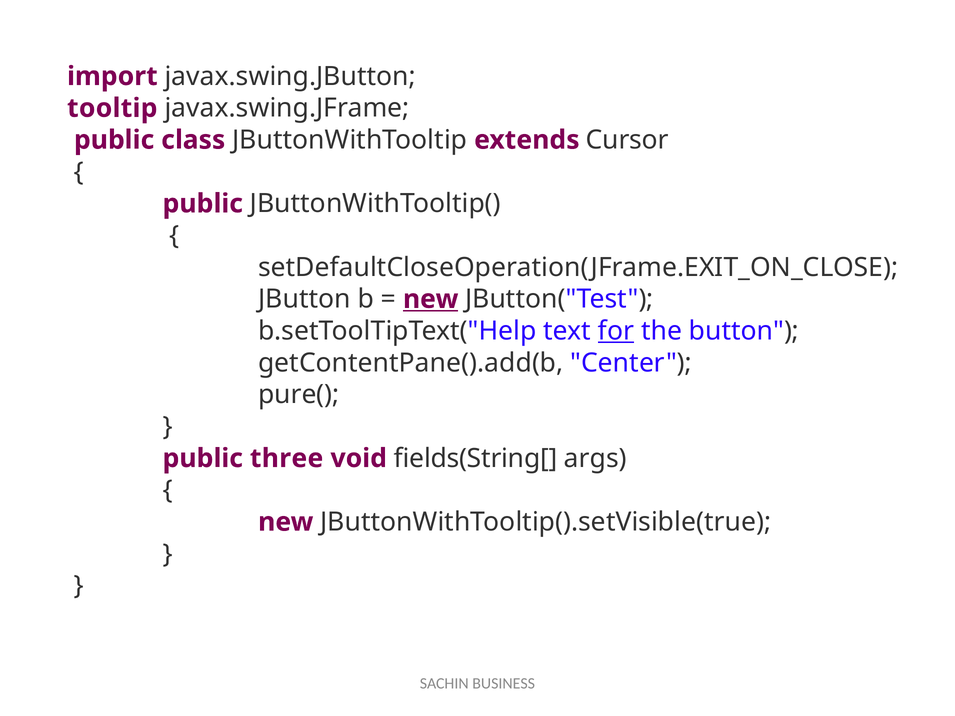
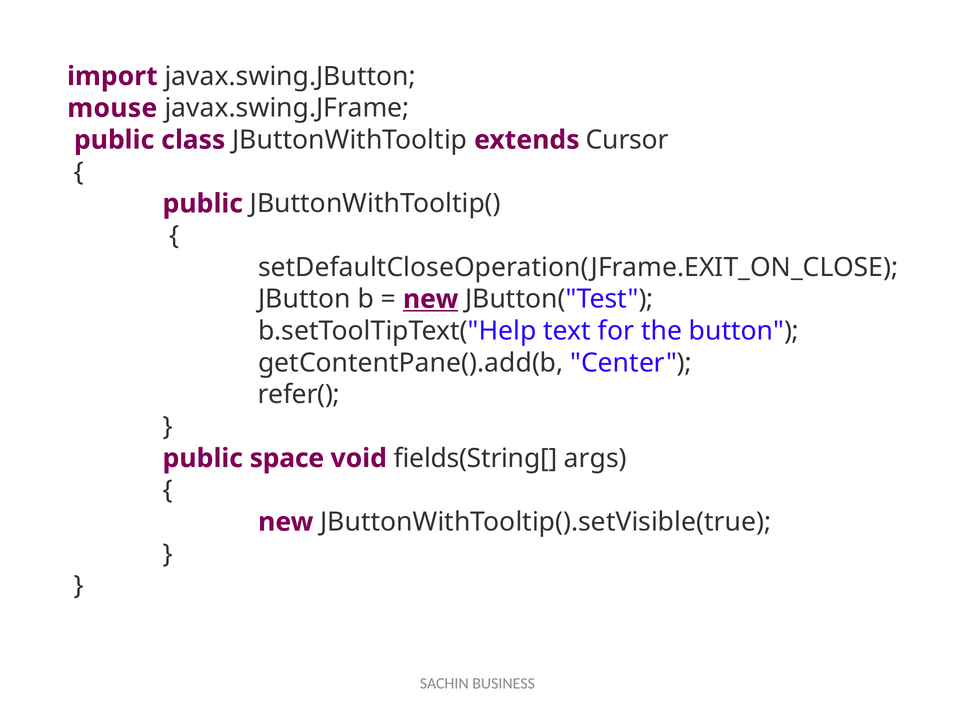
tooltip: tooltip -> mouse (112, 108)
for underline: present -> none (616, 331)
pure(: pure( -> refer( (299, 395)
three: three -> space (287, 458)
